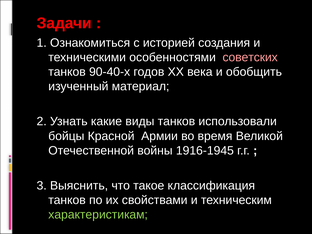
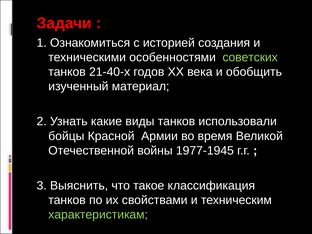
советских colour: pink -> light green (250, 57)
90-40-х: 90-40-х -> 21-40-х (110, 72)
1916-1945: 1916-1945 -> 1977-1945 (205, 151)
